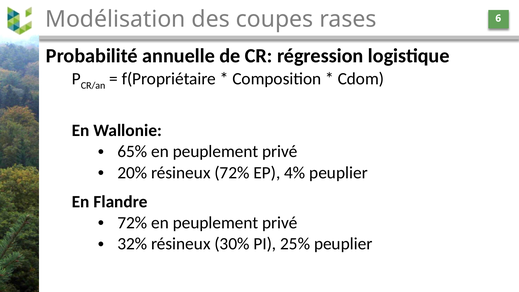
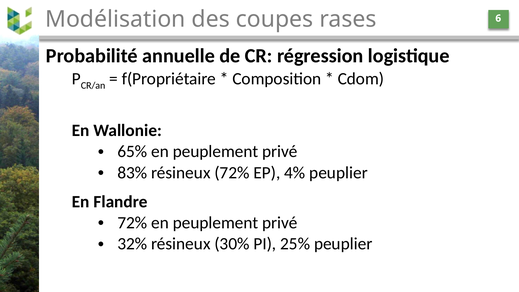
20%: 20% -> 83% (132, 173)
